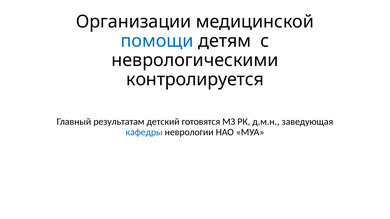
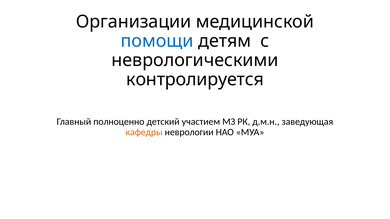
результатам: результатам -> полноценно (119, 122)
готовятся: готовятся -> участием (201, 122)
кафедры colour: blue -> orange (144, 132)
